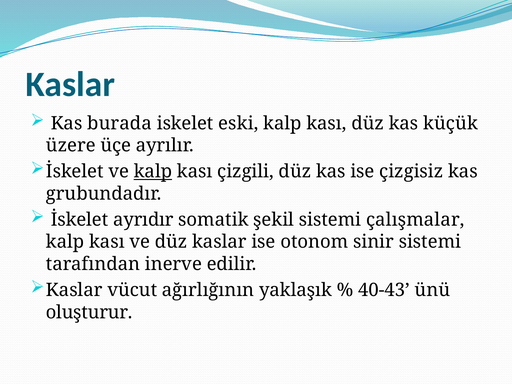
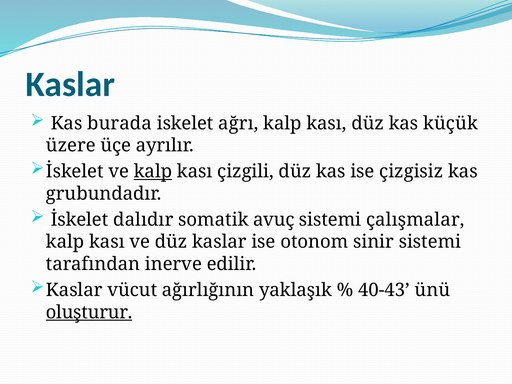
eski: eski -> ağrı (238, 123)
ayrıdır: ayrıdır -> dalıdır (143, 220)
şekil: şekil -> avuç (274, 220)
oluşturur underline: none -> present (89, 312)
